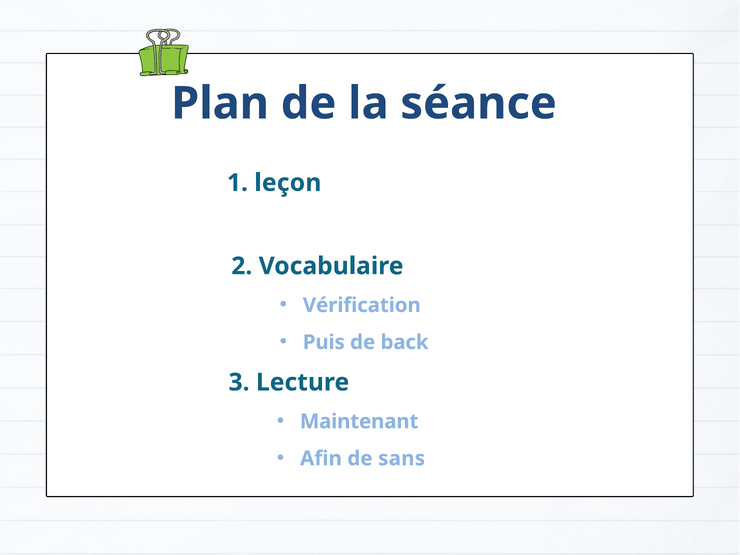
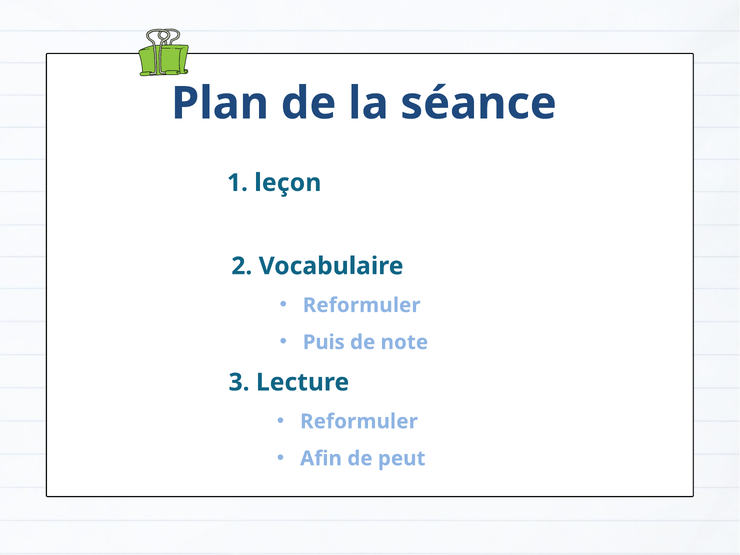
Vérification: Vérification -> Reformuler (362, 305)
back: back -> note (404, 342)
Maintenant: Maintenant -> Reformuler (359, 422)
sans: sans -> peut (402, 459)
